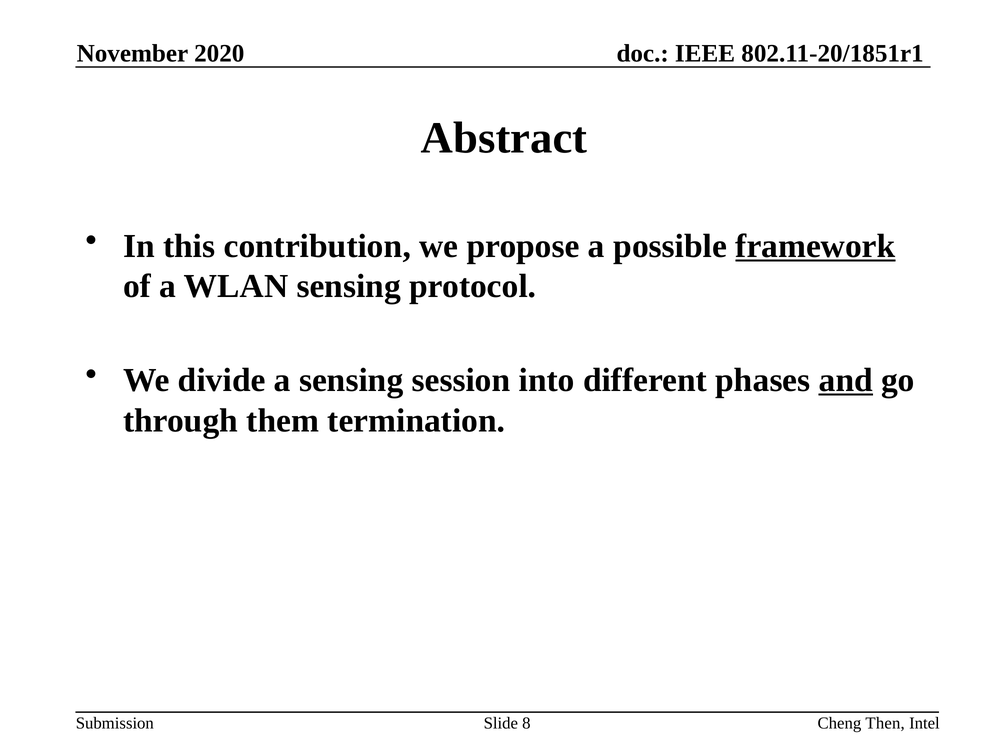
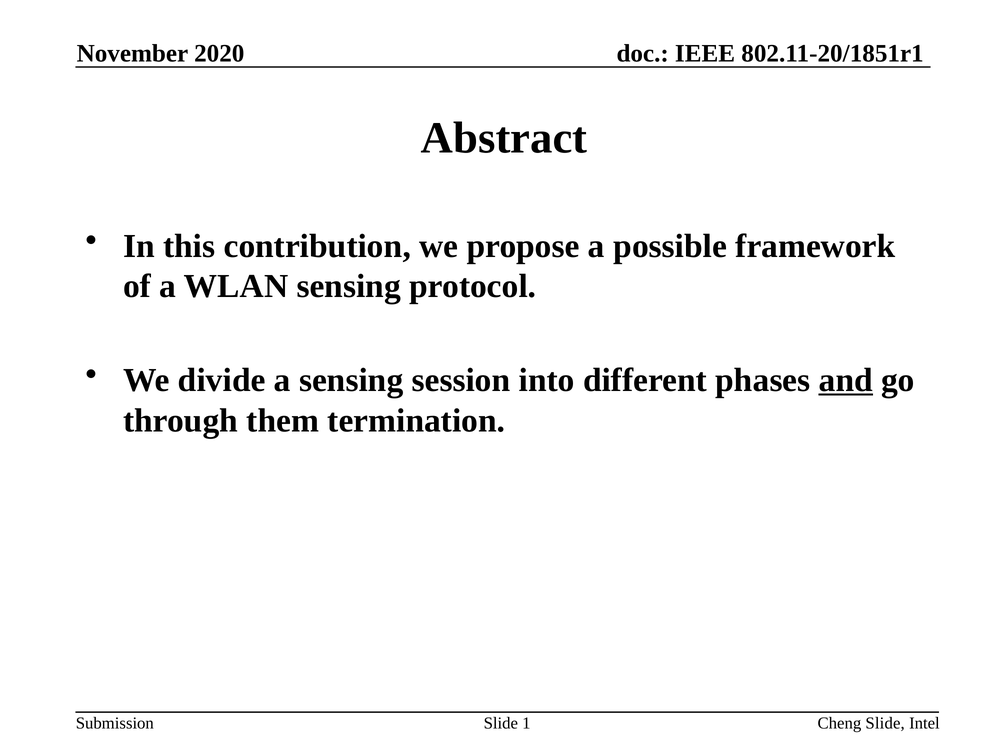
framework underline: present -> none (815, 246)
8: 8 -> 1 (526, 724)
Cheng Then: Then -> Slide (885, 724)
